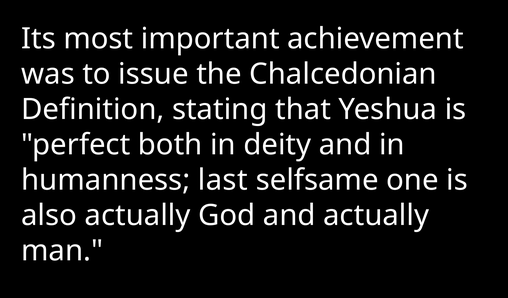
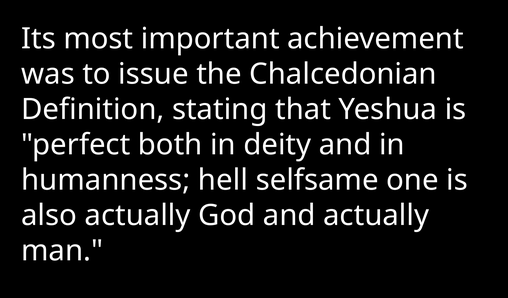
last: last -> hell (223, 180)
